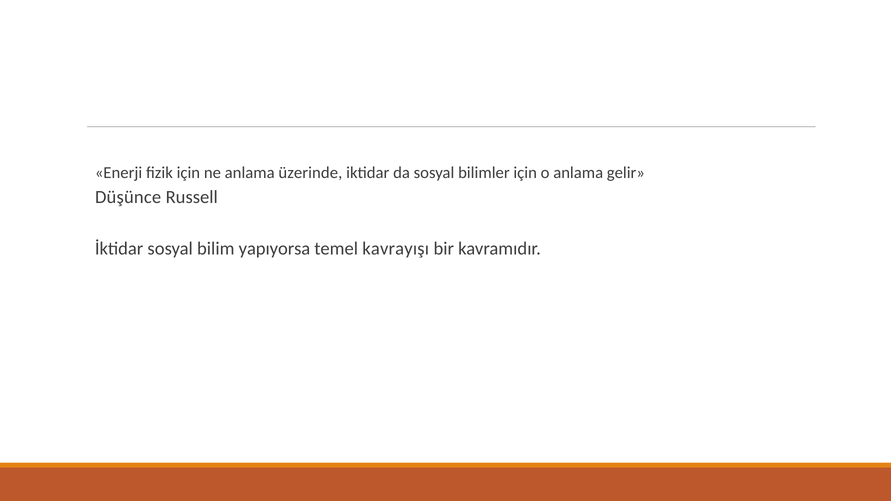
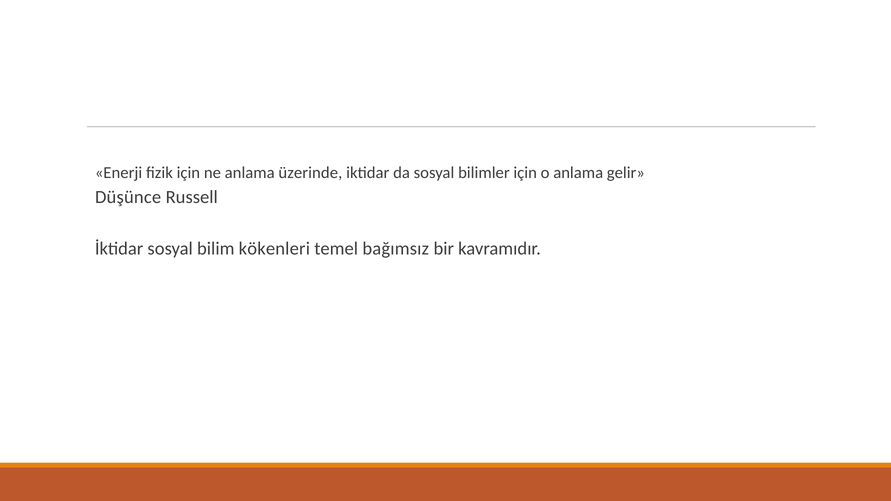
yapıyorsa: yapıyorsa -> kökenleri (274, 249)
kavrayışı: kavrayışı -> bağımsız (396, 249)
